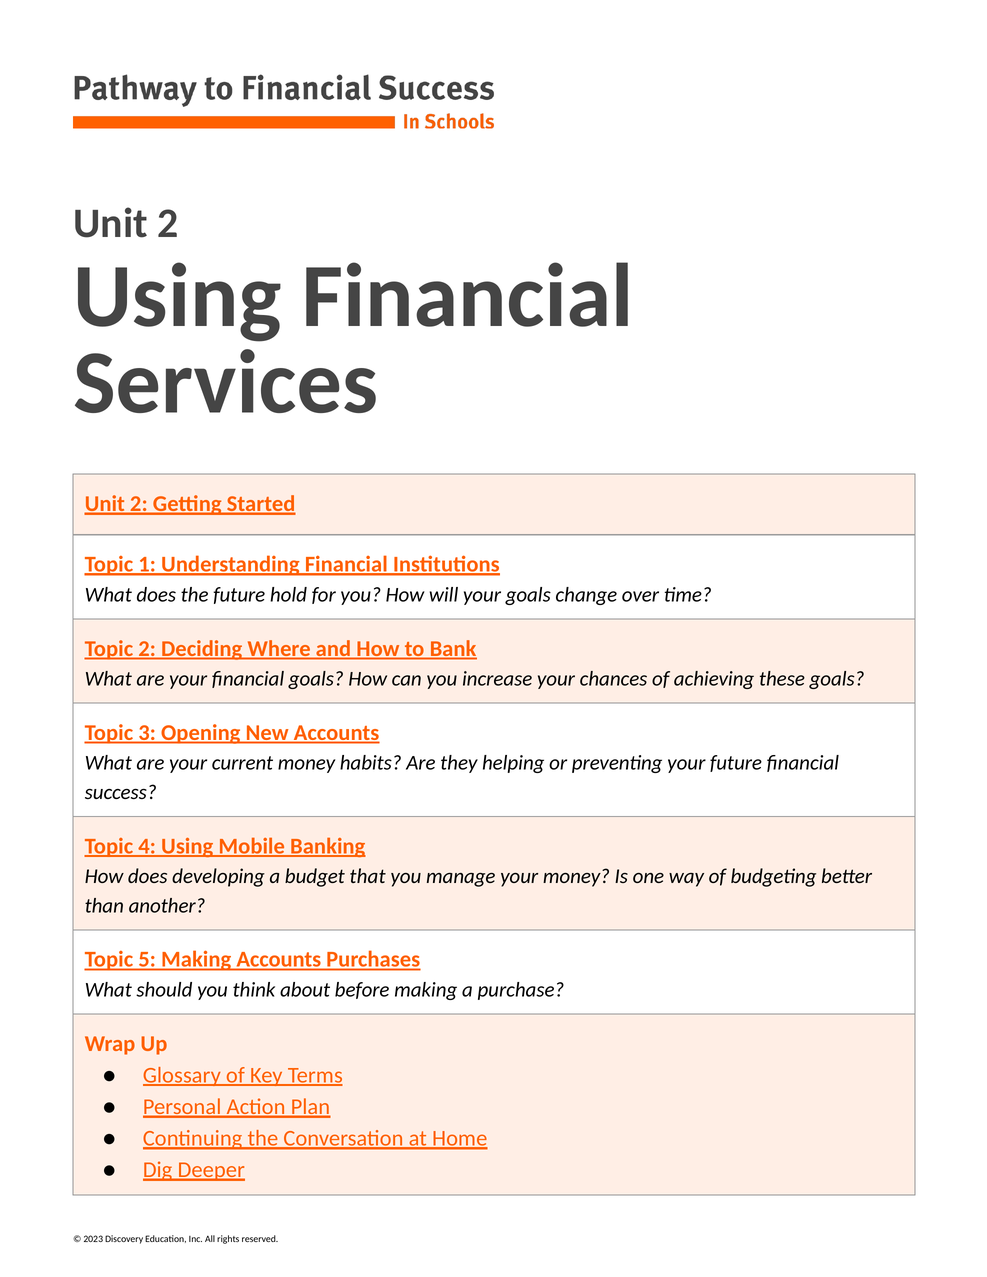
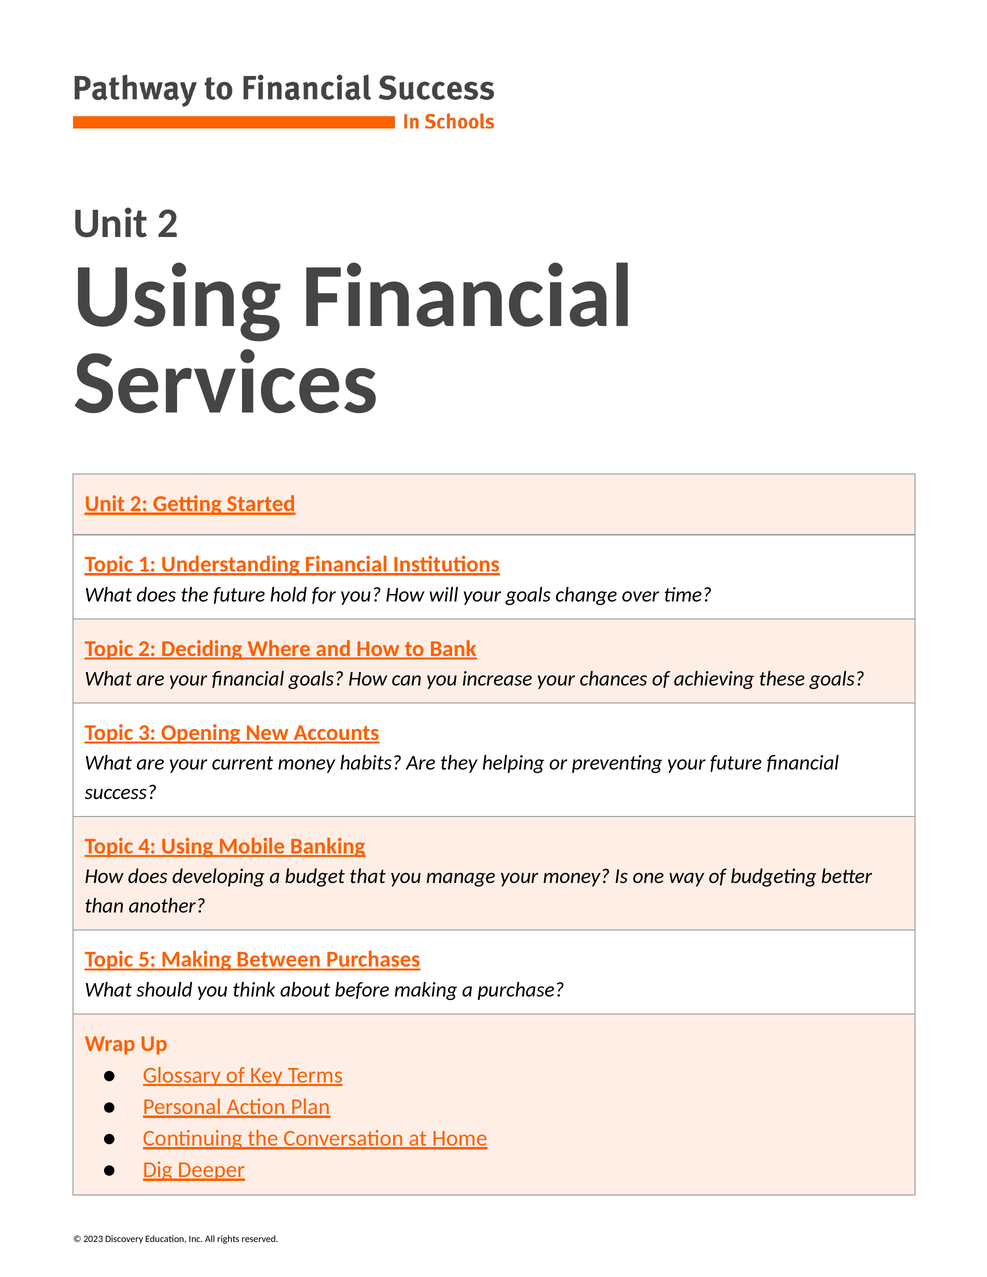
Making Accounts: Accounts -> Between (279, 960)
